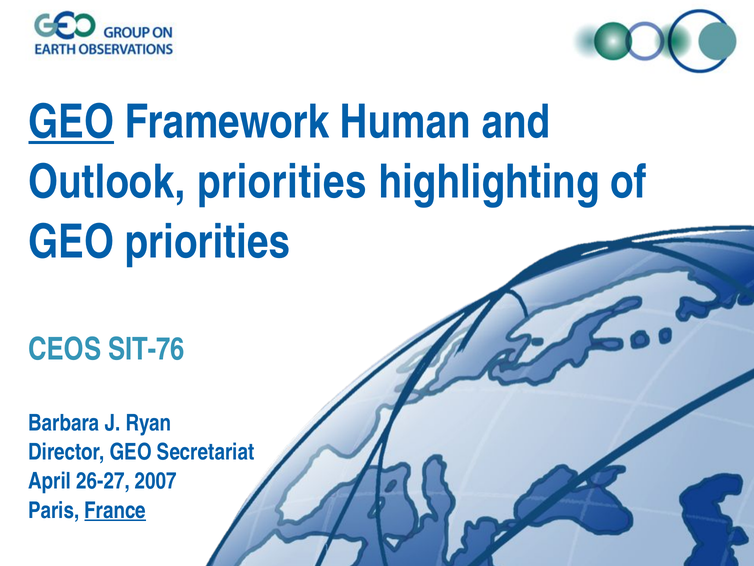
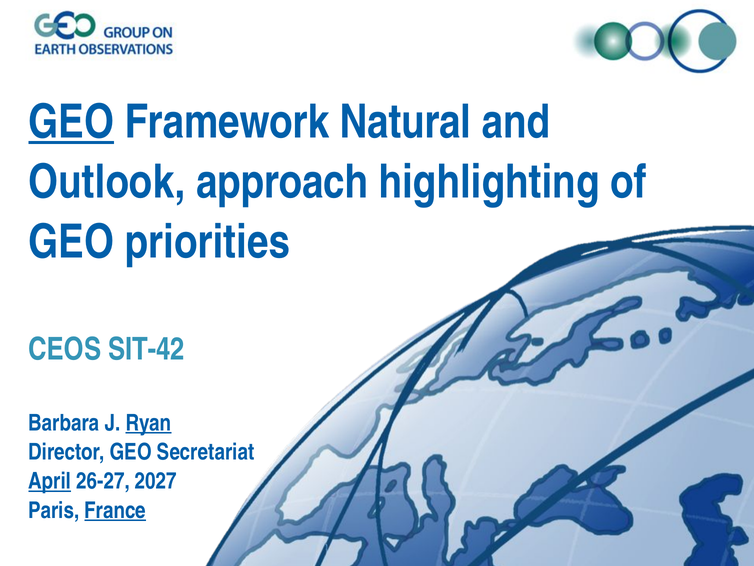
Human: Human -> Natural (406, 122)
Outlook priorities: priorities -> approach (282, 182)
SIT-76: SIT-76 -> SIT-42 (146, 349)
Ryan underline: none -> present (148, 423)
April underline: none -> present (50, 481)
2007: 2007 -> 2027 (156, 481)
